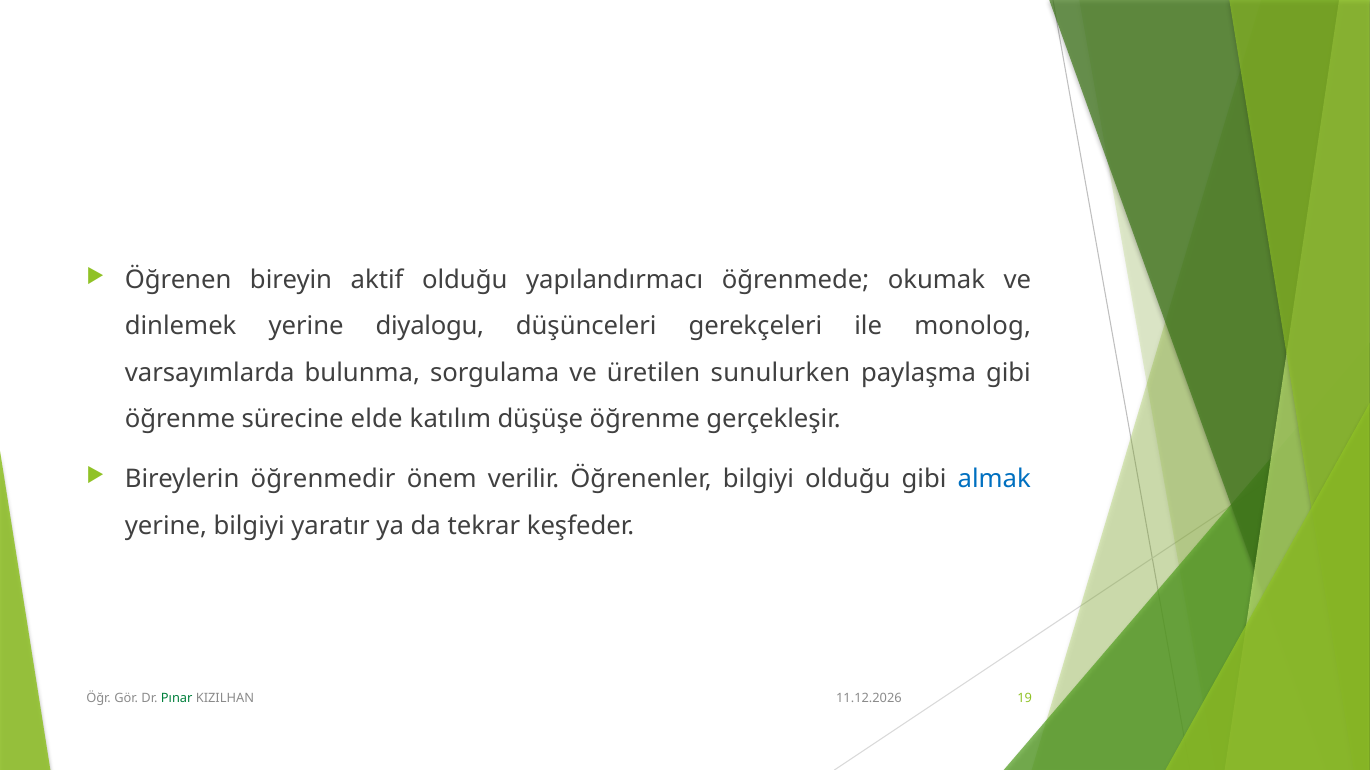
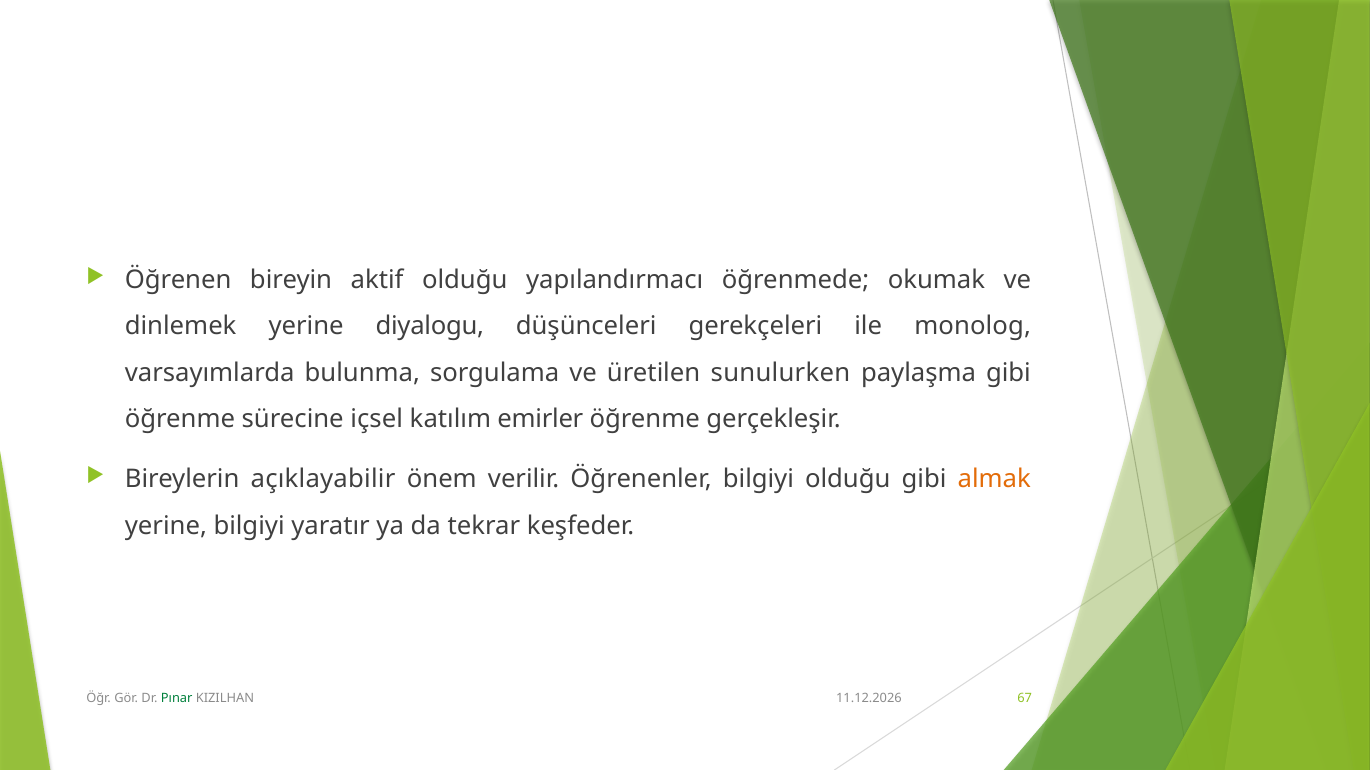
elde: elde -> içsel (377, 419)
düşüşe: düşüşe -> emirler (540, 419)
öğrenmedir: öğrenmedir -> açıklayabilir (323, 480)
almak colour: blue -> orange (994, 480)
19: 19 -> 67 (1025, 699)
